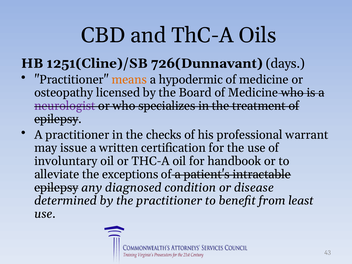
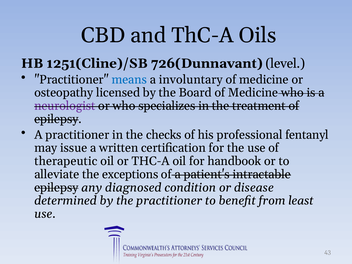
days: days -> level (285, 63)
means colour: orange -> blue (129, 79)
hypodermic: hypodermic -> involuntary (191, 79)
warrant: warrant -> fentanyl (307, 135)
involuntary: involuntary -> therapeutic (66, 161)
